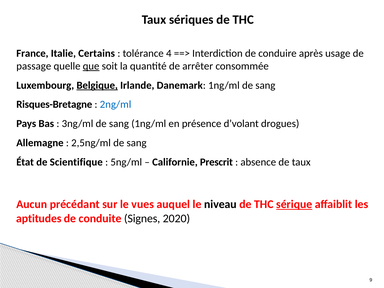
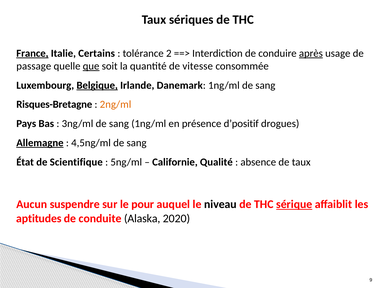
France underline: none -> present (32, 53)
4: 4 -> 2 (169, 53)
après underline: none -> present (311, 53)
arrêter: arrêter -> vitesse (198, 66)
2ng/ml colour: blue -> orange (116, 104)
d’volant: d’volant -> d’positif (241, 124)
Allemagne underline: none -> present (40, 143)
2,5ng/ml: 2,5ng/ml -> 4,5ng/ml (91, 143)
Prescrit: Prescrit -> Qualité (216, 162)
précédant: précédant -> suspendre (75, 204)
vues: vues -> pour (143, 204)
Signes: Signes -> Alaska (142, 218)
